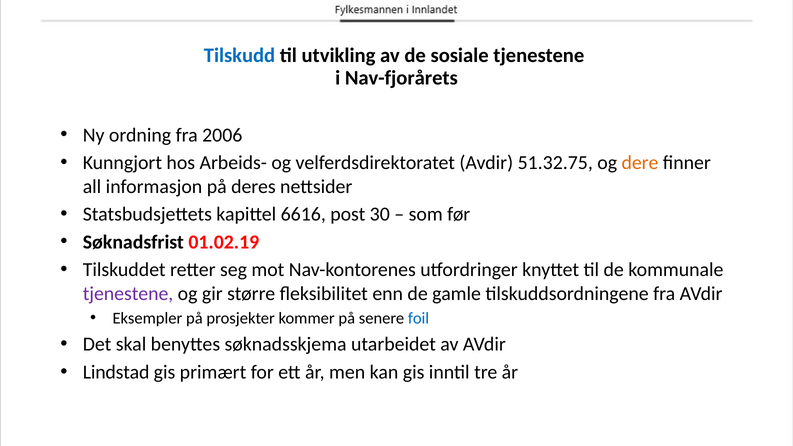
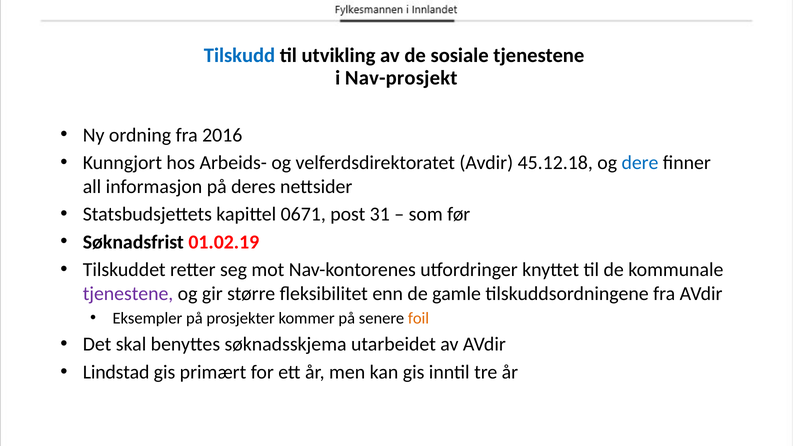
Nav-fjorårets: Nav-fjorårets -> Nav-prosjekt (401, 78)
2006: 2006 -> 2016 (222, 135)
51.32.75: 51.32.75 -> 45.12.18 (555, 163)
dere colour: orange -> blue (640, 163)
6616: 6616 -> 0671 (303, 214)
30: 30 -> 31 (380, 214)
foil colour: blue -> orange (419, 318)
